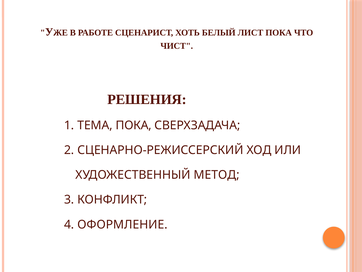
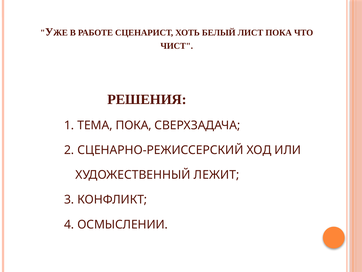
МЕТОД: МЕТОД -> ЛЕЖИТ (217, 175)
ОФОРМЛЕНИЕ: ОФОРМЛЕНИЕ -> ОСМЫСЛЕНИИ (123, 224)
